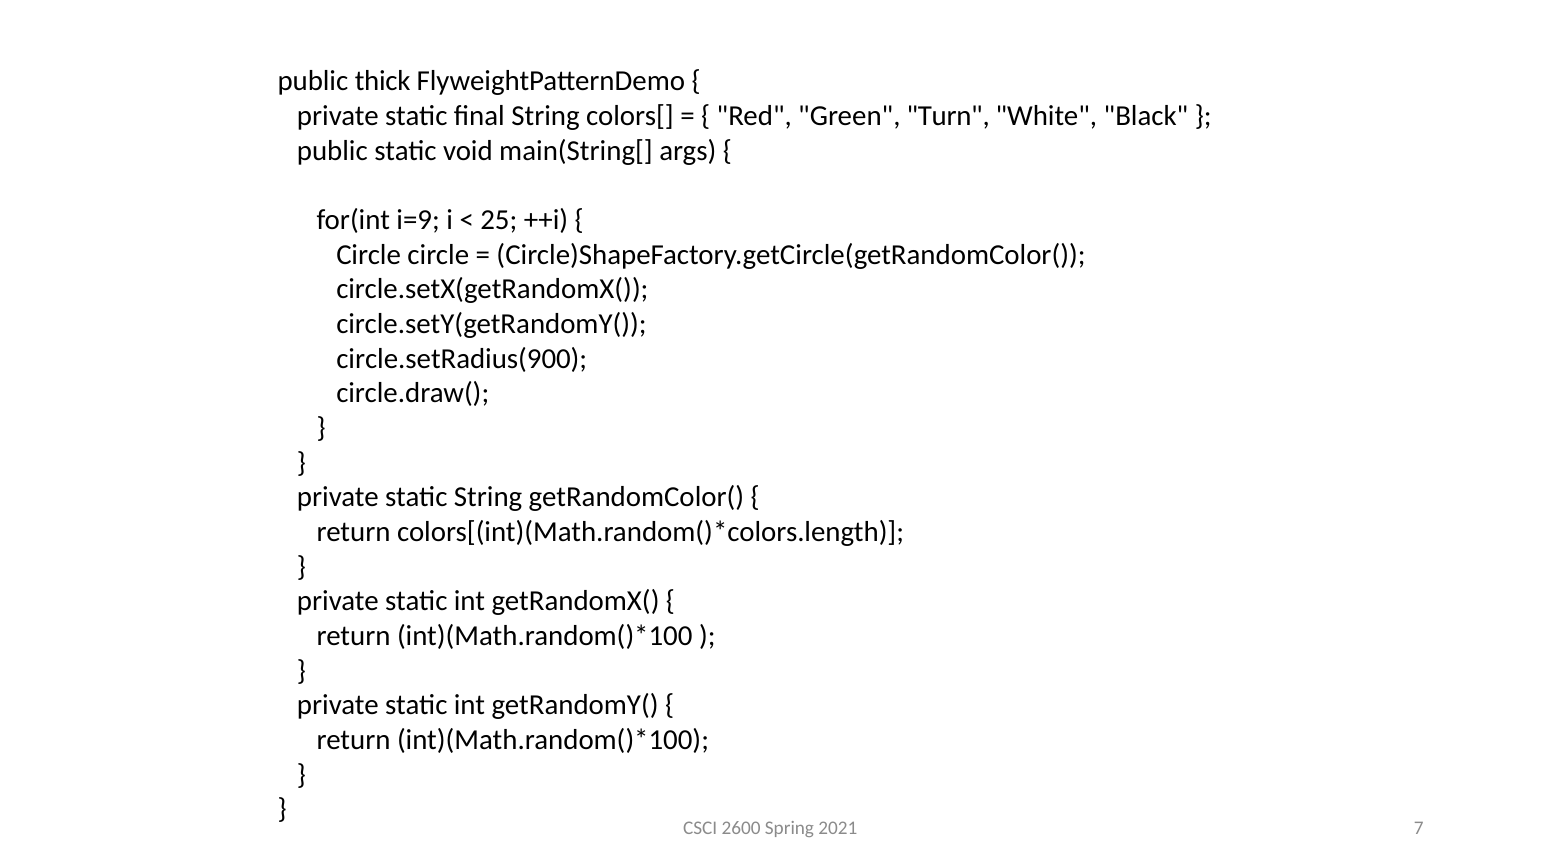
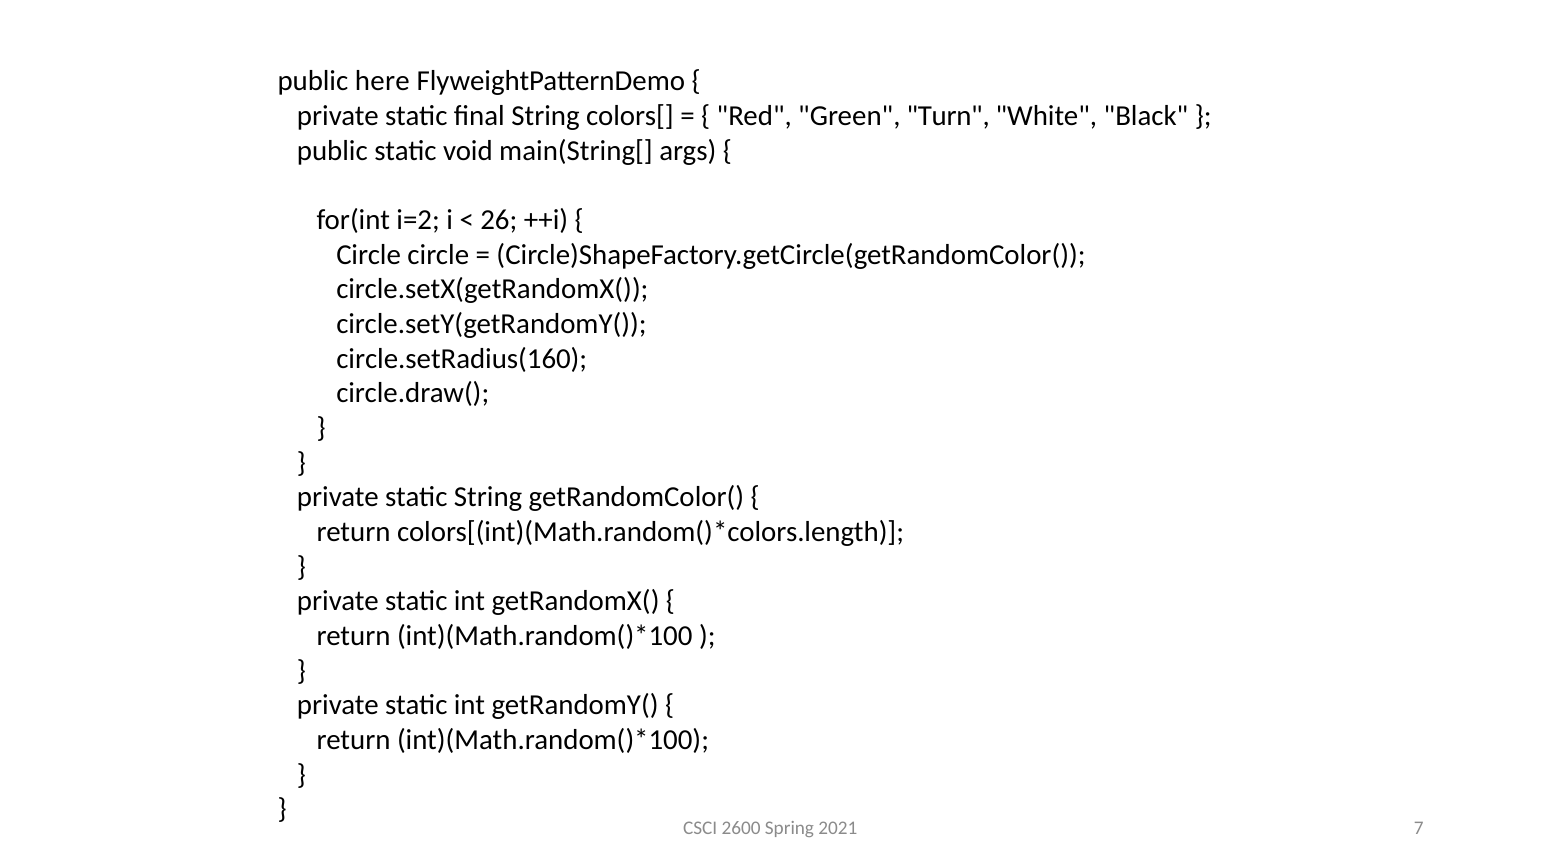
thick: thick -> here (382, 81)
i=9: i=9 -> i=2 (418, 220)
25: 25 -> 26 (499, 220)
circle.setRadius(900: circle.setRadius(900 -> circle.setRadius(160 (462, 359)
